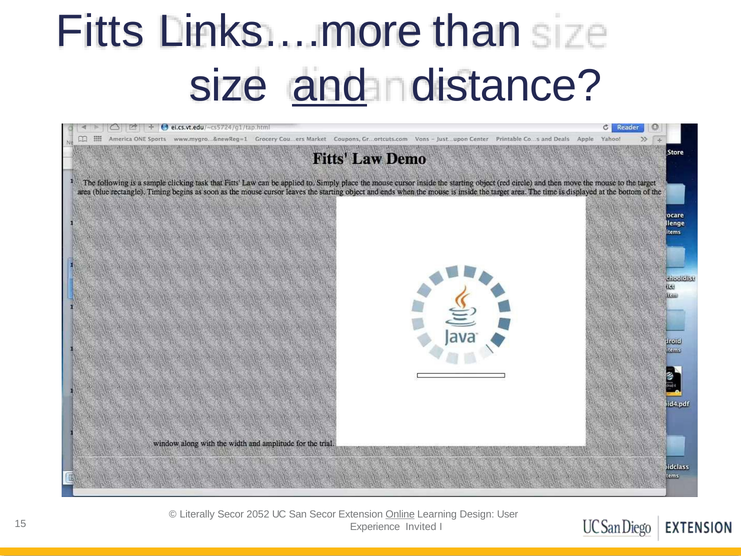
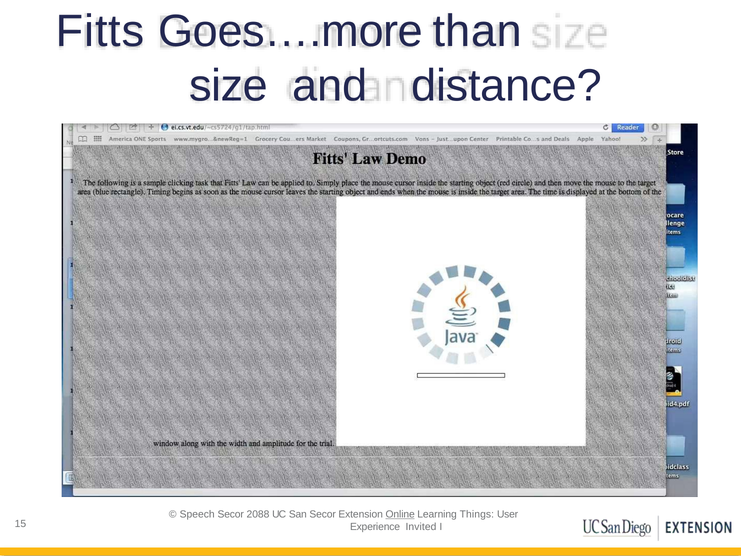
Links….more: Links….more -> Goes….more (291, 31)
and underline: present -> none (330, 86)
Literally: Literally -> Speech (197, 514)
2052: 2052 -> 2088 (258, 514)
Design: Design -> Things (477, 514)
